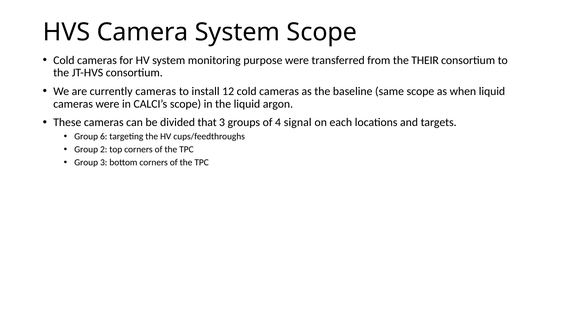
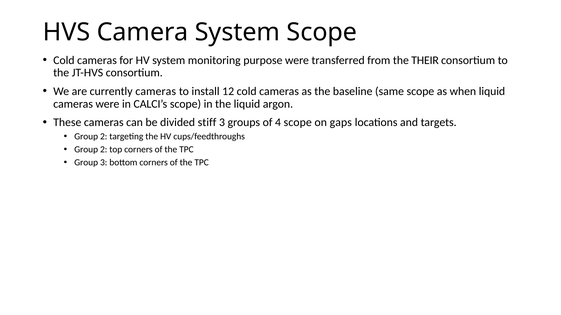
that: that -> stiff (207, 123)
4 signal: signal -> scope (298, 123)
each: each -> gaps (341, 123)
6: 6 -> 2 (104, 137)
